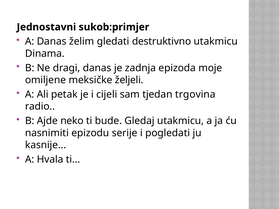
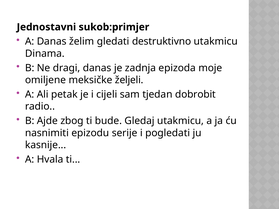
trgovina: trgovina -> dobrobit (195, 94)
neko: neko -> zbog (72, 121)
